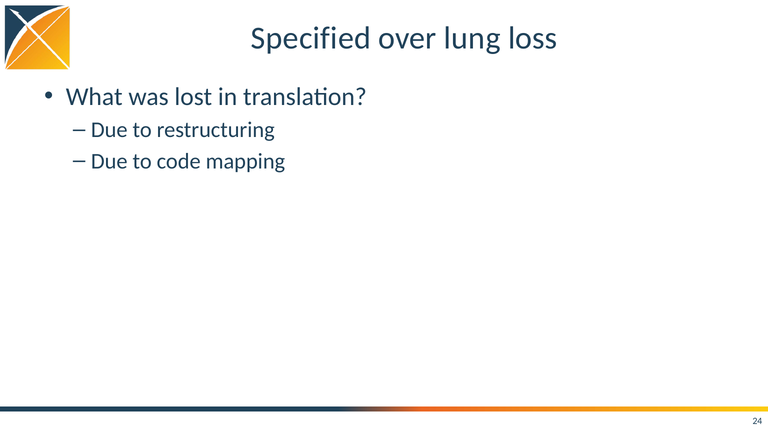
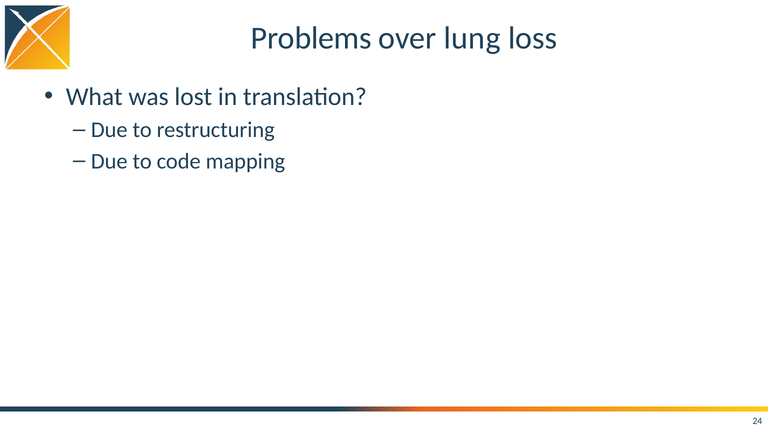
Specified: Specified -> Problems (311, 38)
